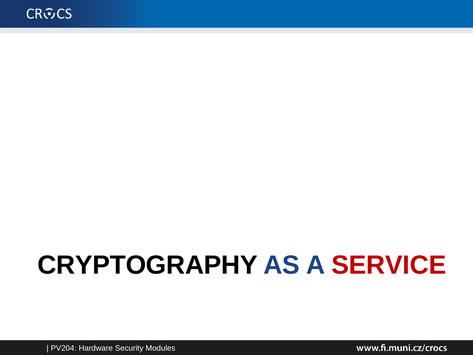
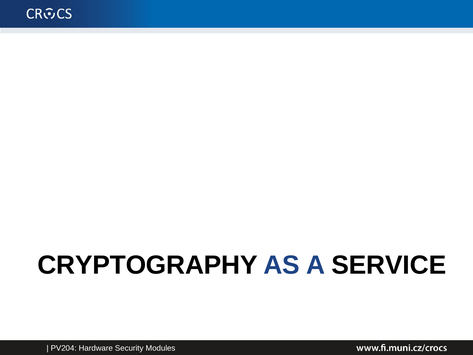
SERVICE colour: red -> black (389, 265)
